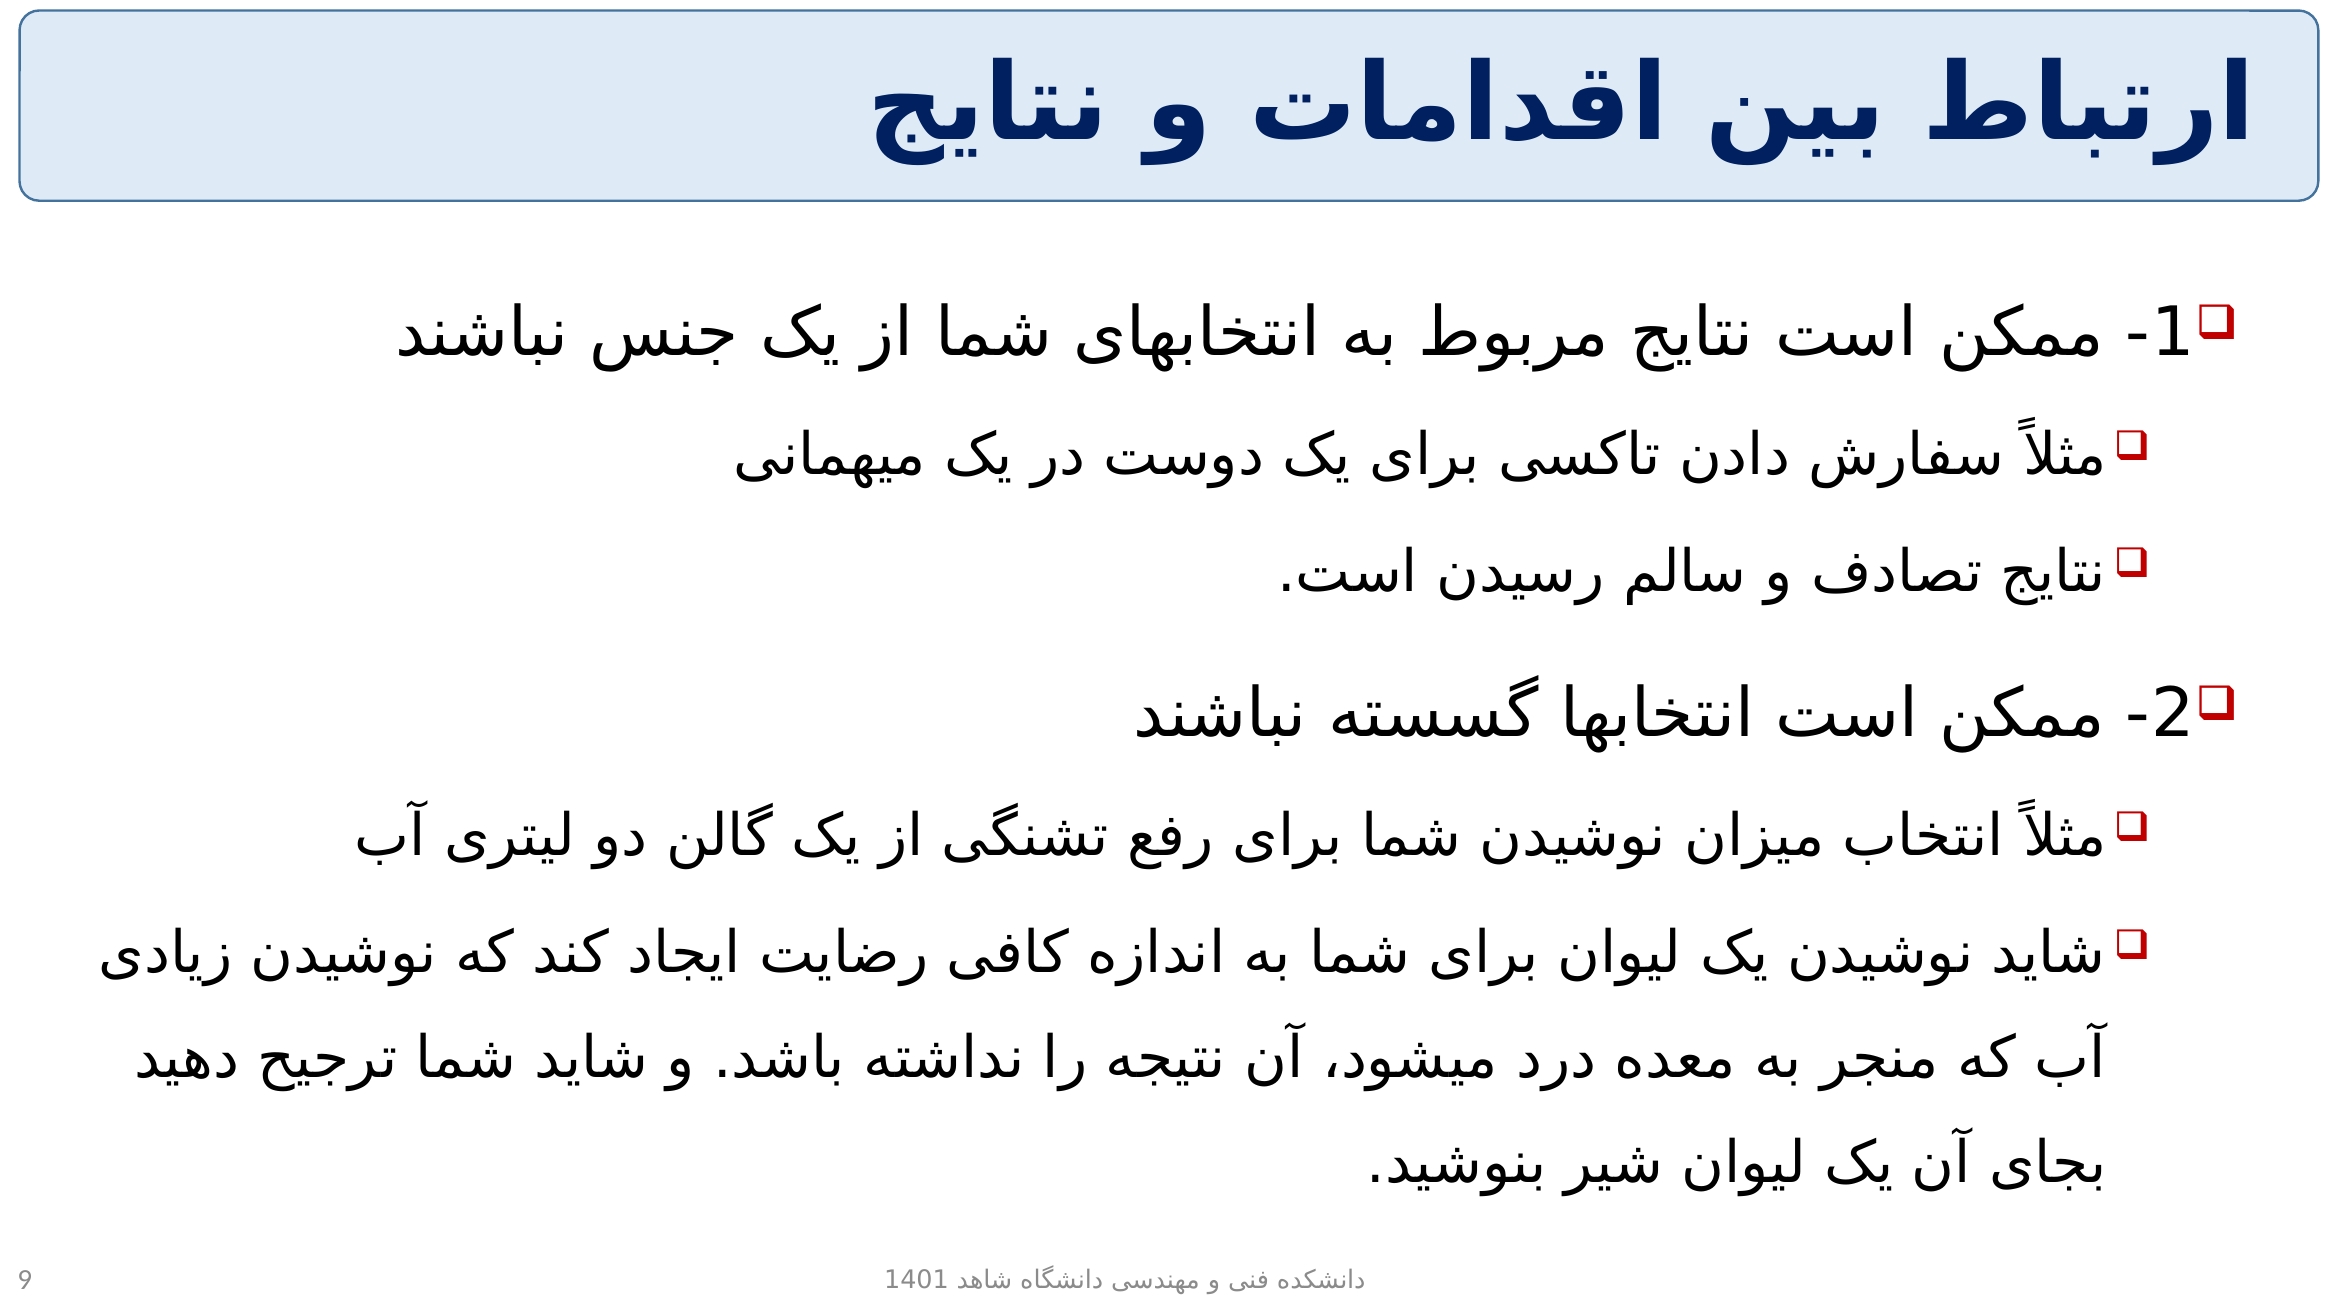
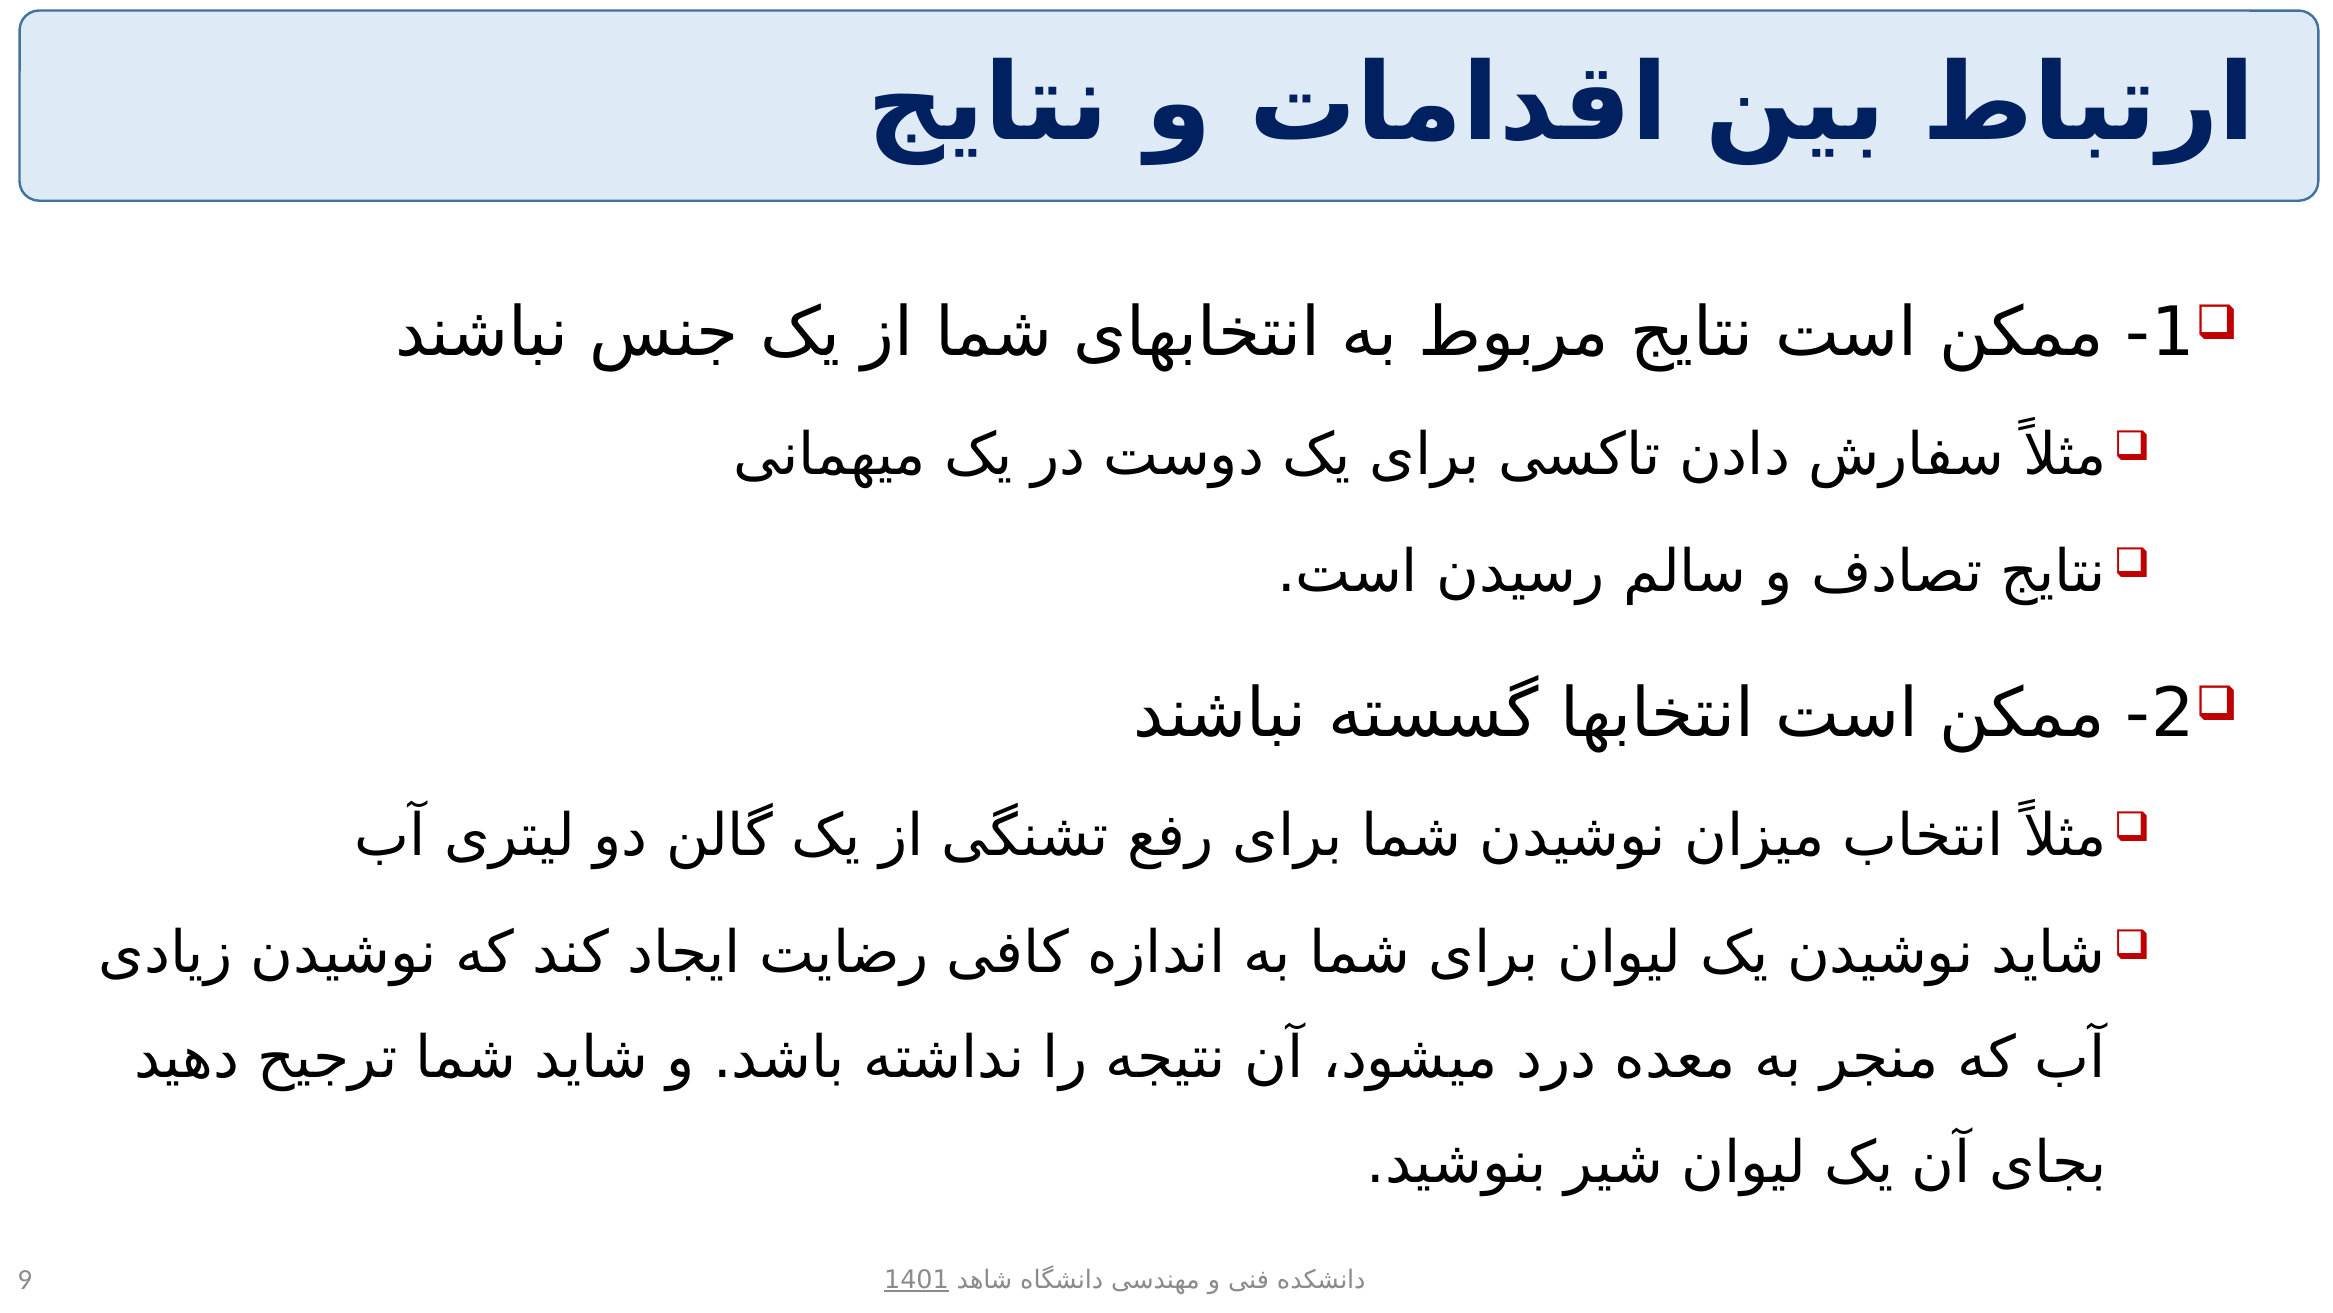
1401 underline: none -> present (916, 1279)
